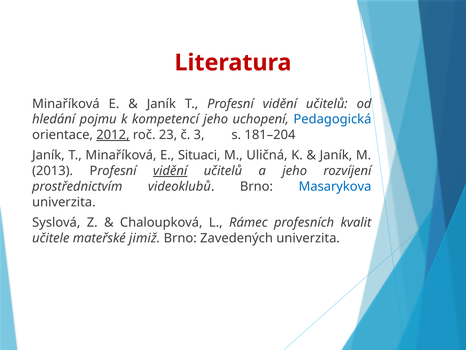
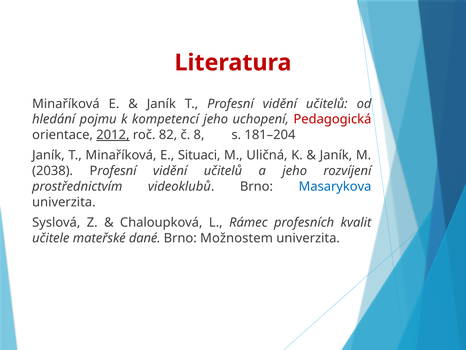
Pedagogická colour: blue -> red (332, 119)
23: 23 -> 82 (168, 135)
3: 3 -> 8 (199, 135)
2013: 2013 -> 2038 (53, 171)
vidění underline: present -> none (170, 171)
jimiž: jimiž -> dané (145, 238)
Zavedených: Zavedených -> Možnostem (237, 238)
